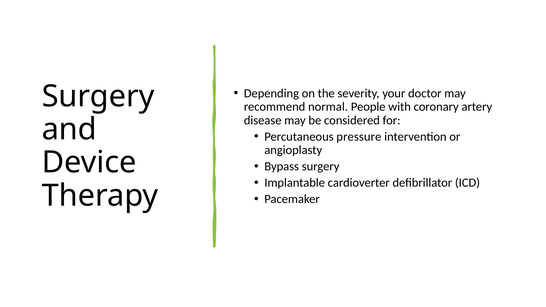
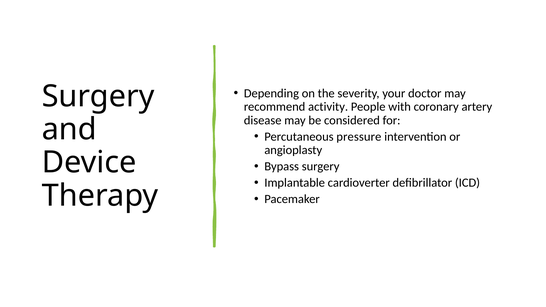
normal: normal -> activity (328, 107)
